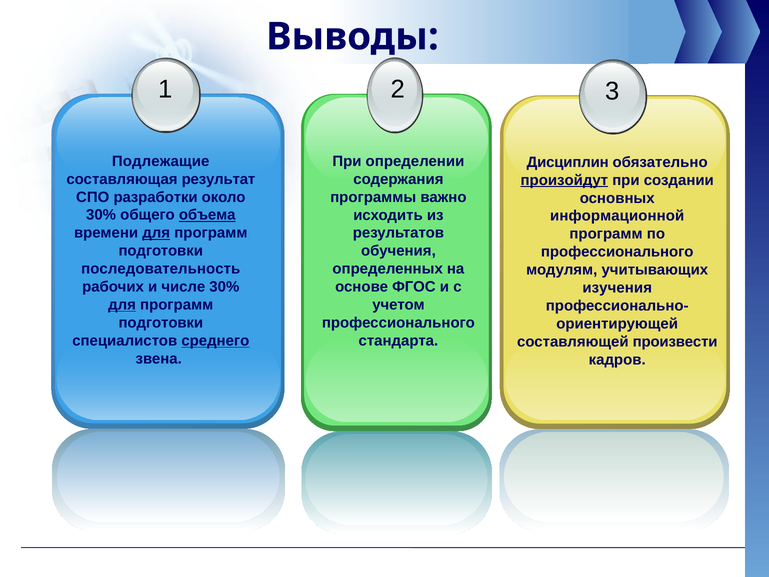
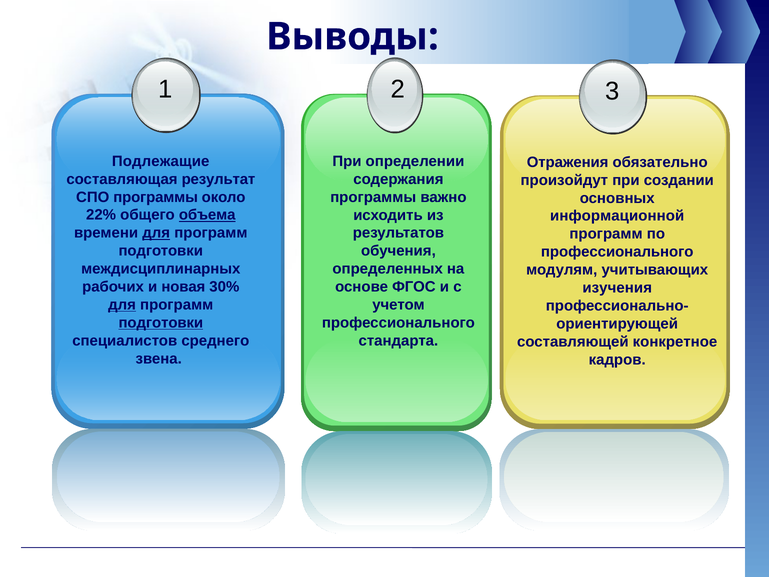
Дисциплин: Дисциплин -> Отражения (568, 162)
произойдут underline: present -> none (564, 180)
СПО разработки: разработки -> программы (156, 197)
30%: 30% -> 22% (101, 215)
последовательность: последовательность -> междисциплинарных (161, 269)
числе: числе -> новая (183, 287)
подготовки underline: none -> present (161, 323)
среднего underline: present -> none (215, 341)
произвести: произвести -> конкретное (675, 342)
